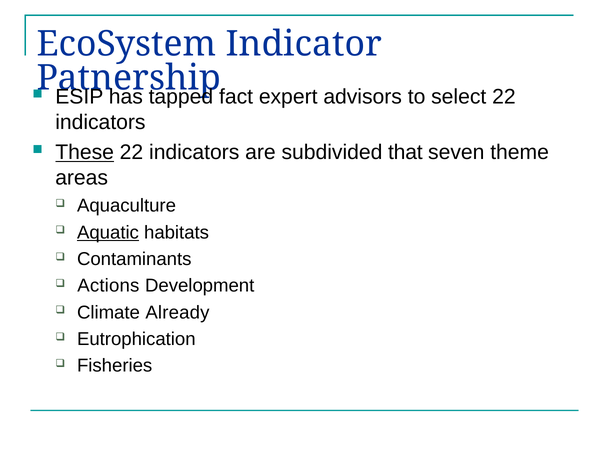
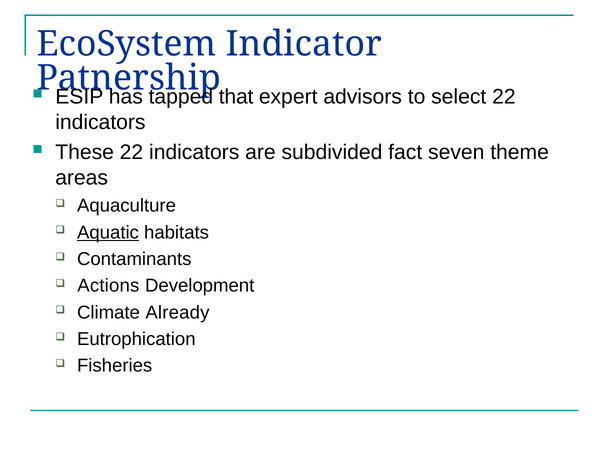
fact: fact -> that (236, 97)
These underline: present -> none (85, 153)
that: that -> fact (405, 153)
